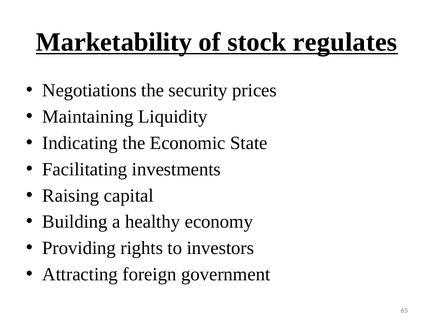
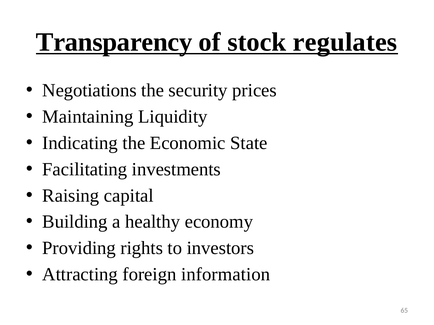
Marketability: Marketability -> Transparency (114, 42)
government: government -> information (226, 275)
